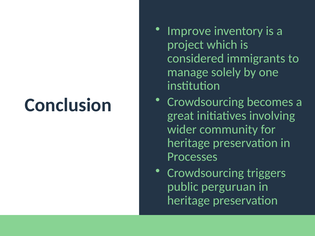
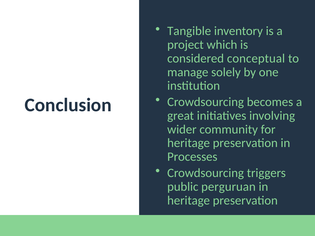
Improve: Improve -> Tangible (189, 31)
immigrants: immigrants -> conceptual (256, 58)
